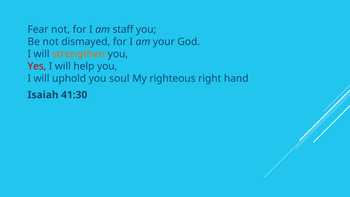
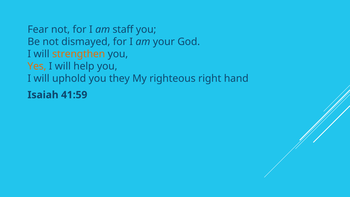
Yes colour: red -> orange (37, 66)
soul: soul -> they (119, 78)
41:30: 41:30 -> 41:59 (74, 95)
